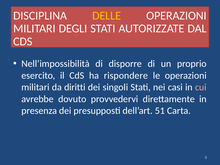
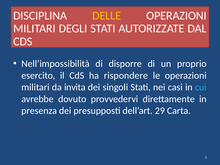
diritti: diritti -> invita (75, 87)
cui colour: pink -> light blue (201, 87)
51: 51 -> 29 (160, 111)
